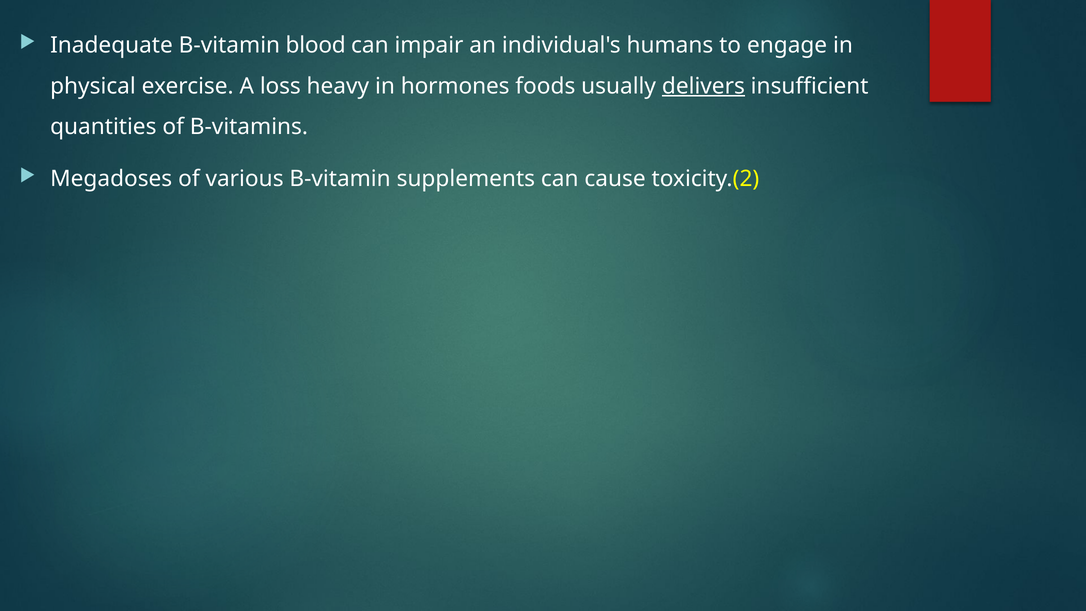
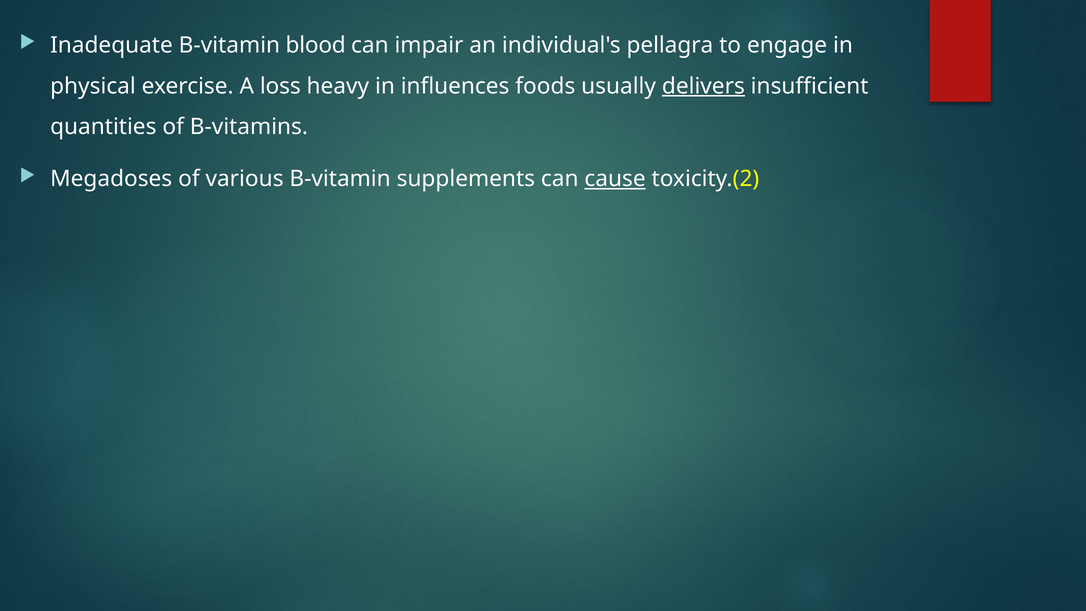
humans: humans -> pellagra (670, 45)
hormones: hormones -> influences (455, 86)
cause underline: none -> present (615, 179)
